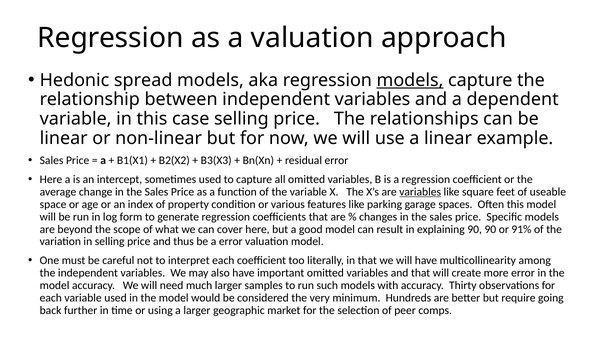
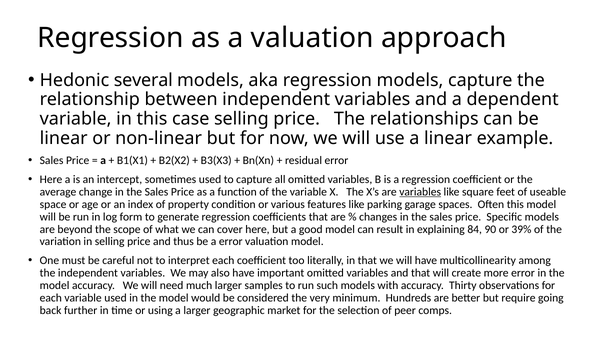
spread: spread -> several (143, 80)
models underline: present -> none (410, 80)
explaining 90: 90 -> 84 (475, 230)
91%: 91% -> 39% (521, 230)
